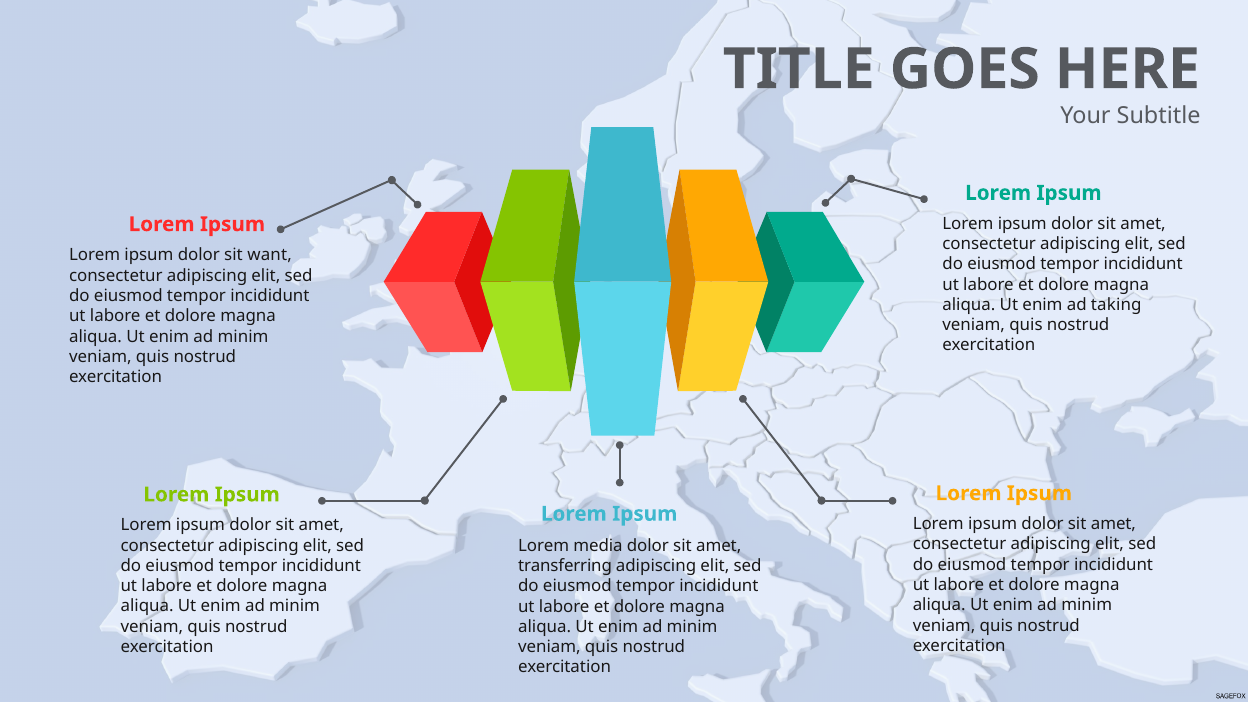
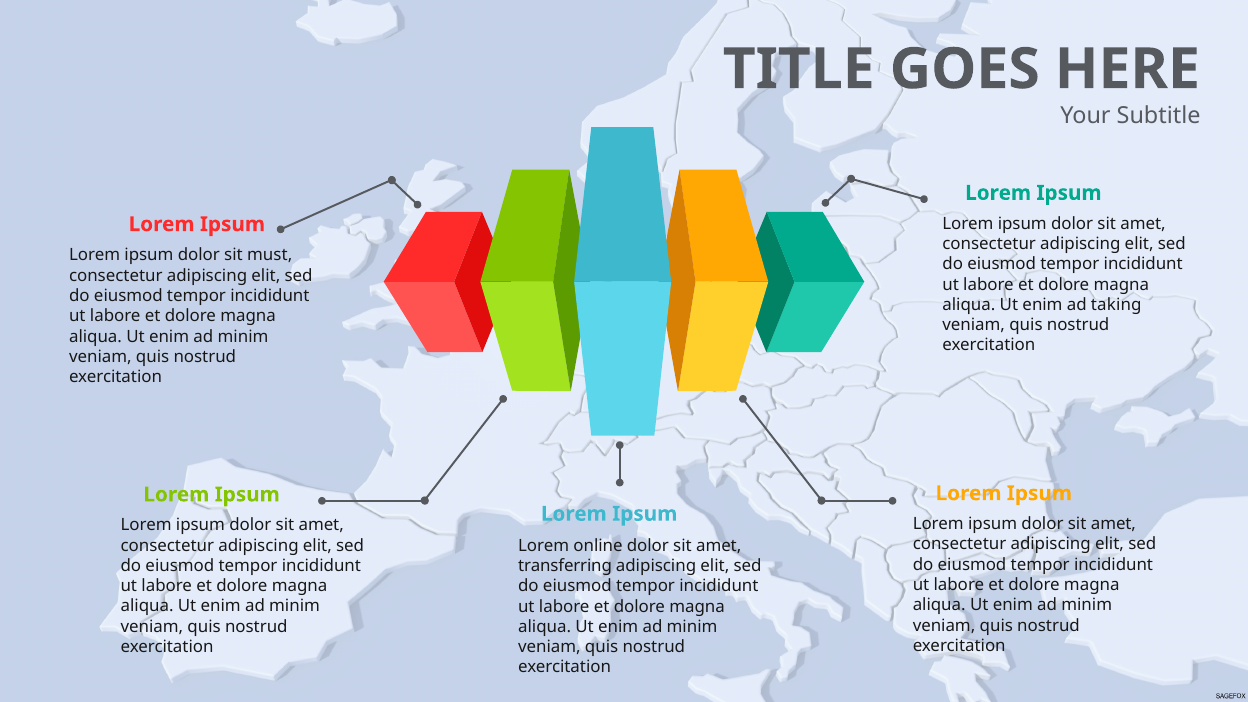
want: want -> must (270, 255)
media: media -> online (598, 546)
